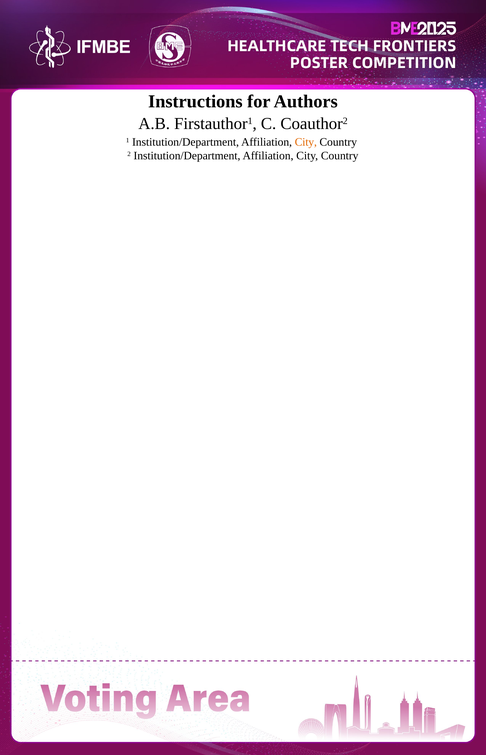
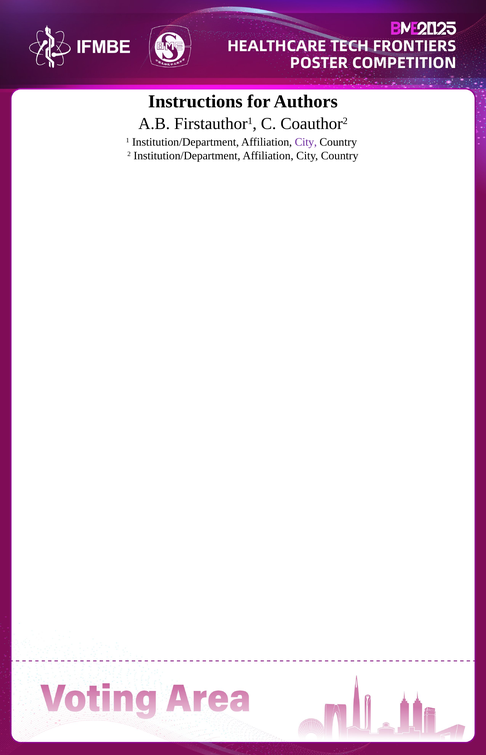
City colour: orange -> purple (306, 142)
